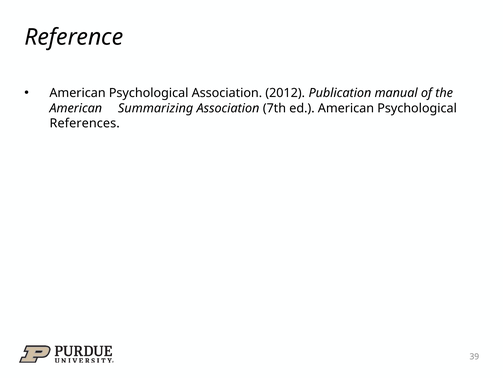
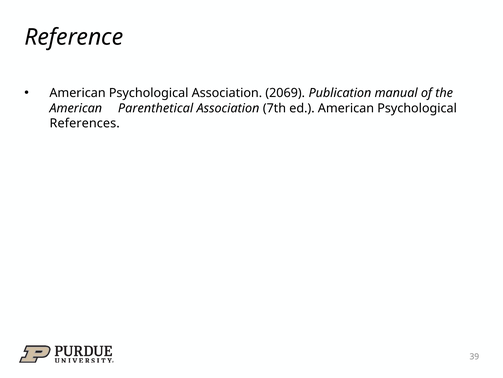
2012: 2012 -> 2069 (285, 93)
Summarizing: Summarizing -> Parenthetical (156, 108)
